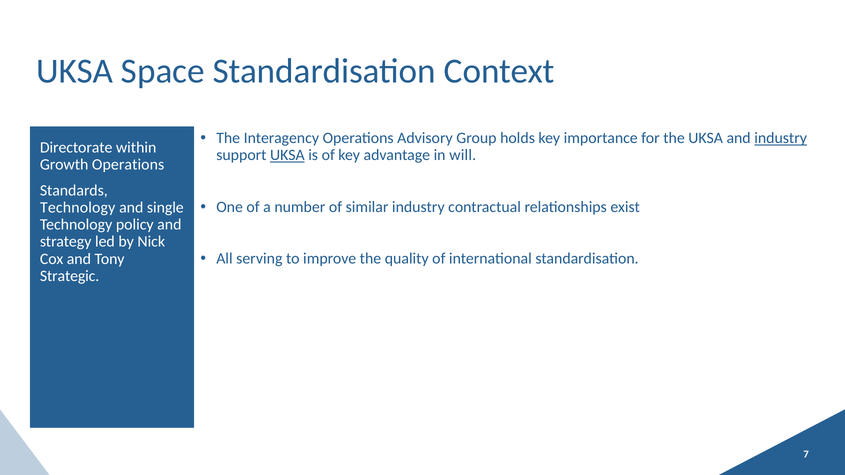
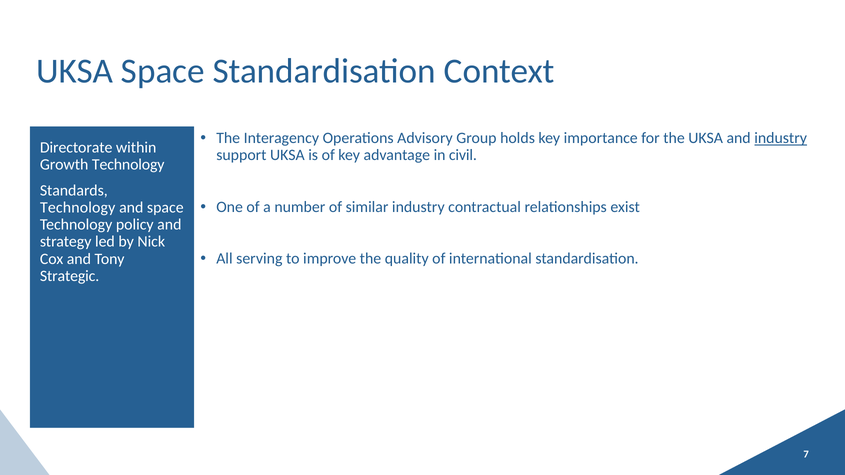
UKSA underline: present -> none (287, 155)
will: will -> civil (463, 155)
Growth Operations: Operations -> Technology (128, 165)
and single: single -> space (165, 208)
